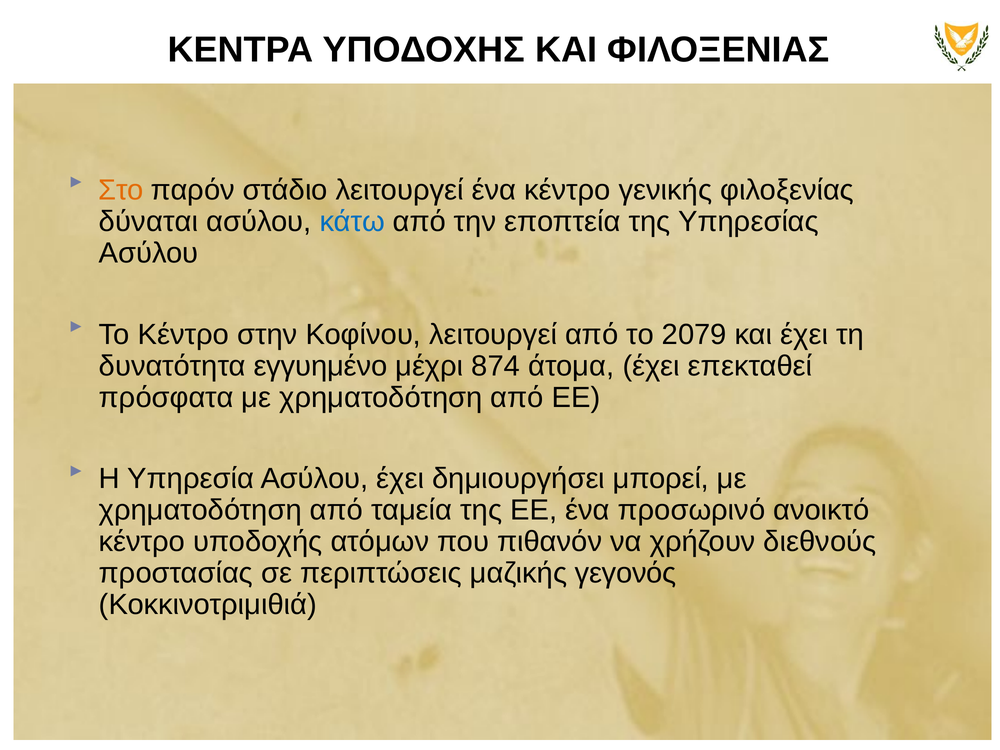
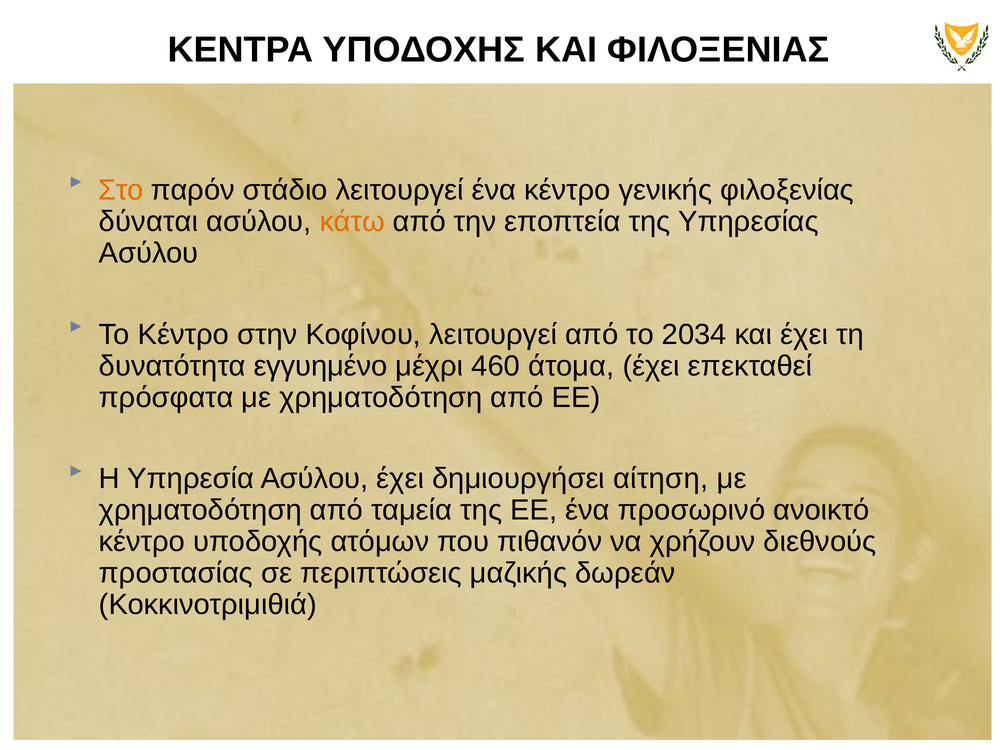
κάτω colour: blue -> orange (352, 221)
2079: 2079 -> 2034 (694, 334)
874: 874 -> 460 (496, 366)
μπορεί: μπορεί -> αίτηση (661, 479)
γεγονός: γεγονός -> δωρεάν (625, 573)
